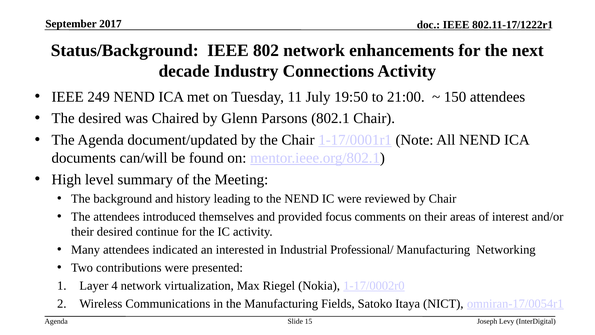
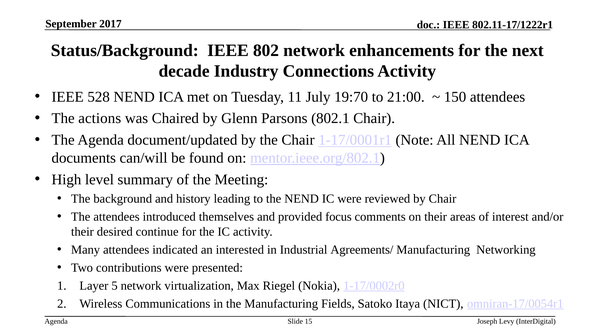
249: 249 -> 528 (99, 97)
19:50: 19:50 -> 19:70 (351, 97)
The desired: desired -> actions (100, 118)
Professional/: Professional/ -> Agreements/ (362, 249)
4: 4 -> 5 (115, 285)
